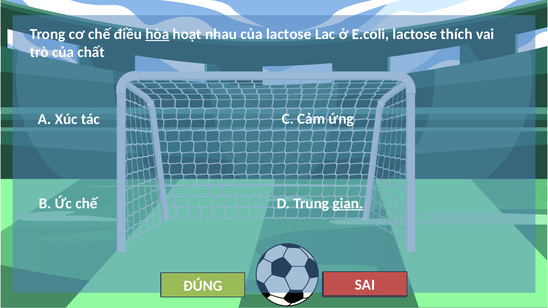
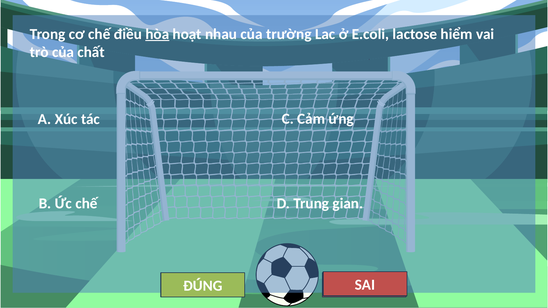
của lactose: lactose -> trường (289, 34)
thích: thích -> hiểm (457, 34)
gian underline: present -> none (348, 204)
